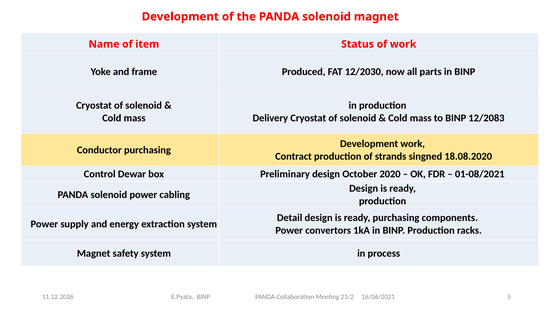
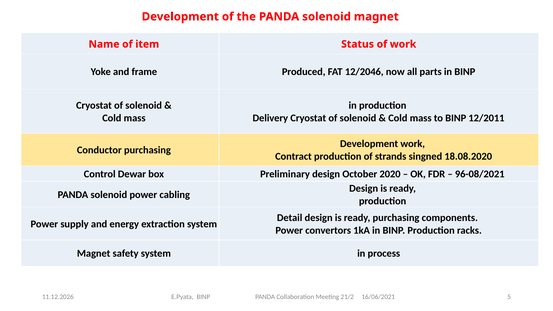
12/2030: 12/2030 -> 12/2046 (364, 72)
12/2083: 12/2083 -> 12/2011 (486, 118)
01-08/2021: 01-08/2021 -> 96-08/2021 (480, 174)
